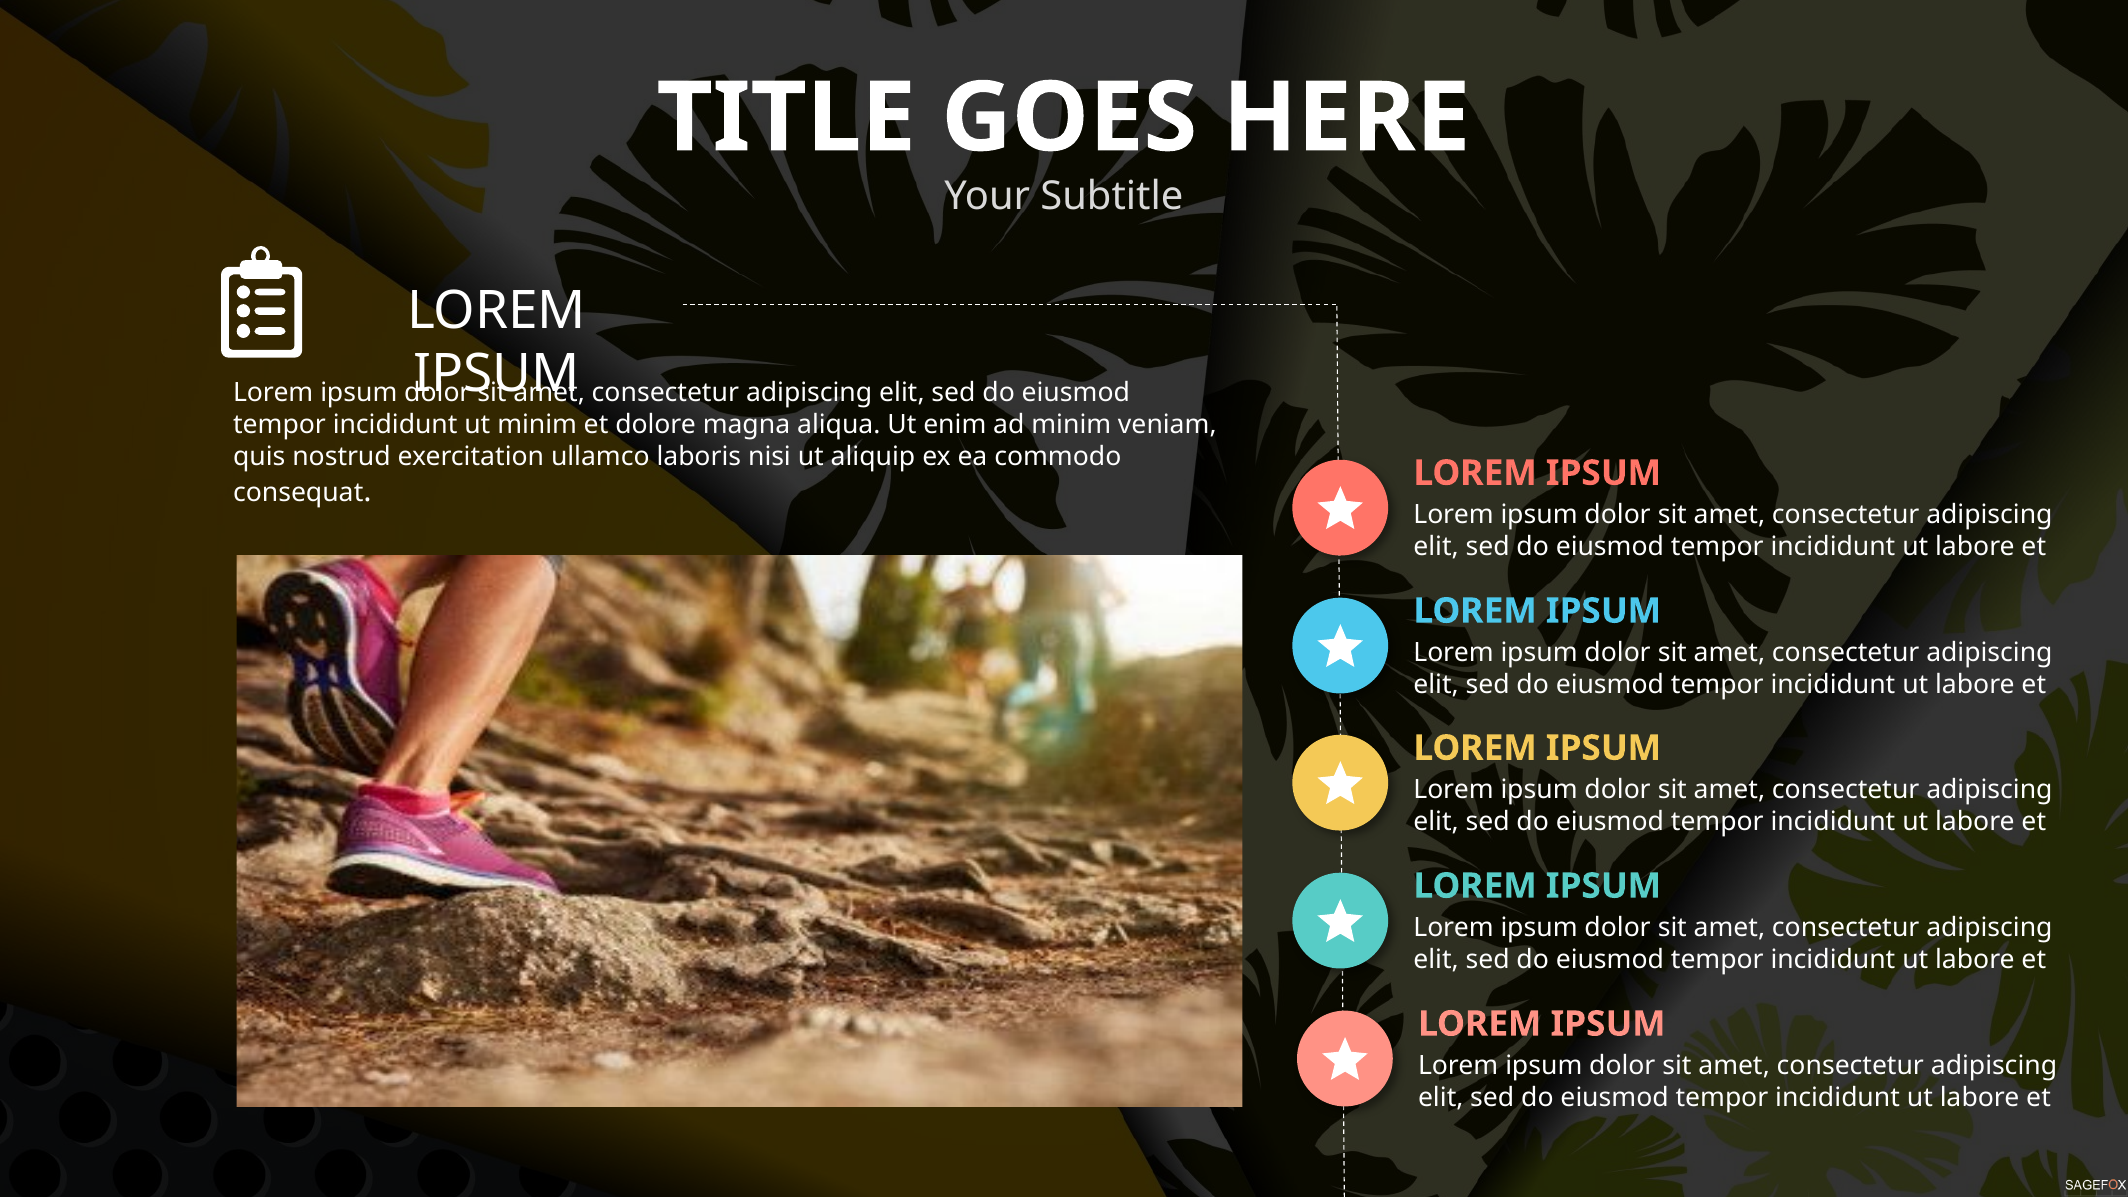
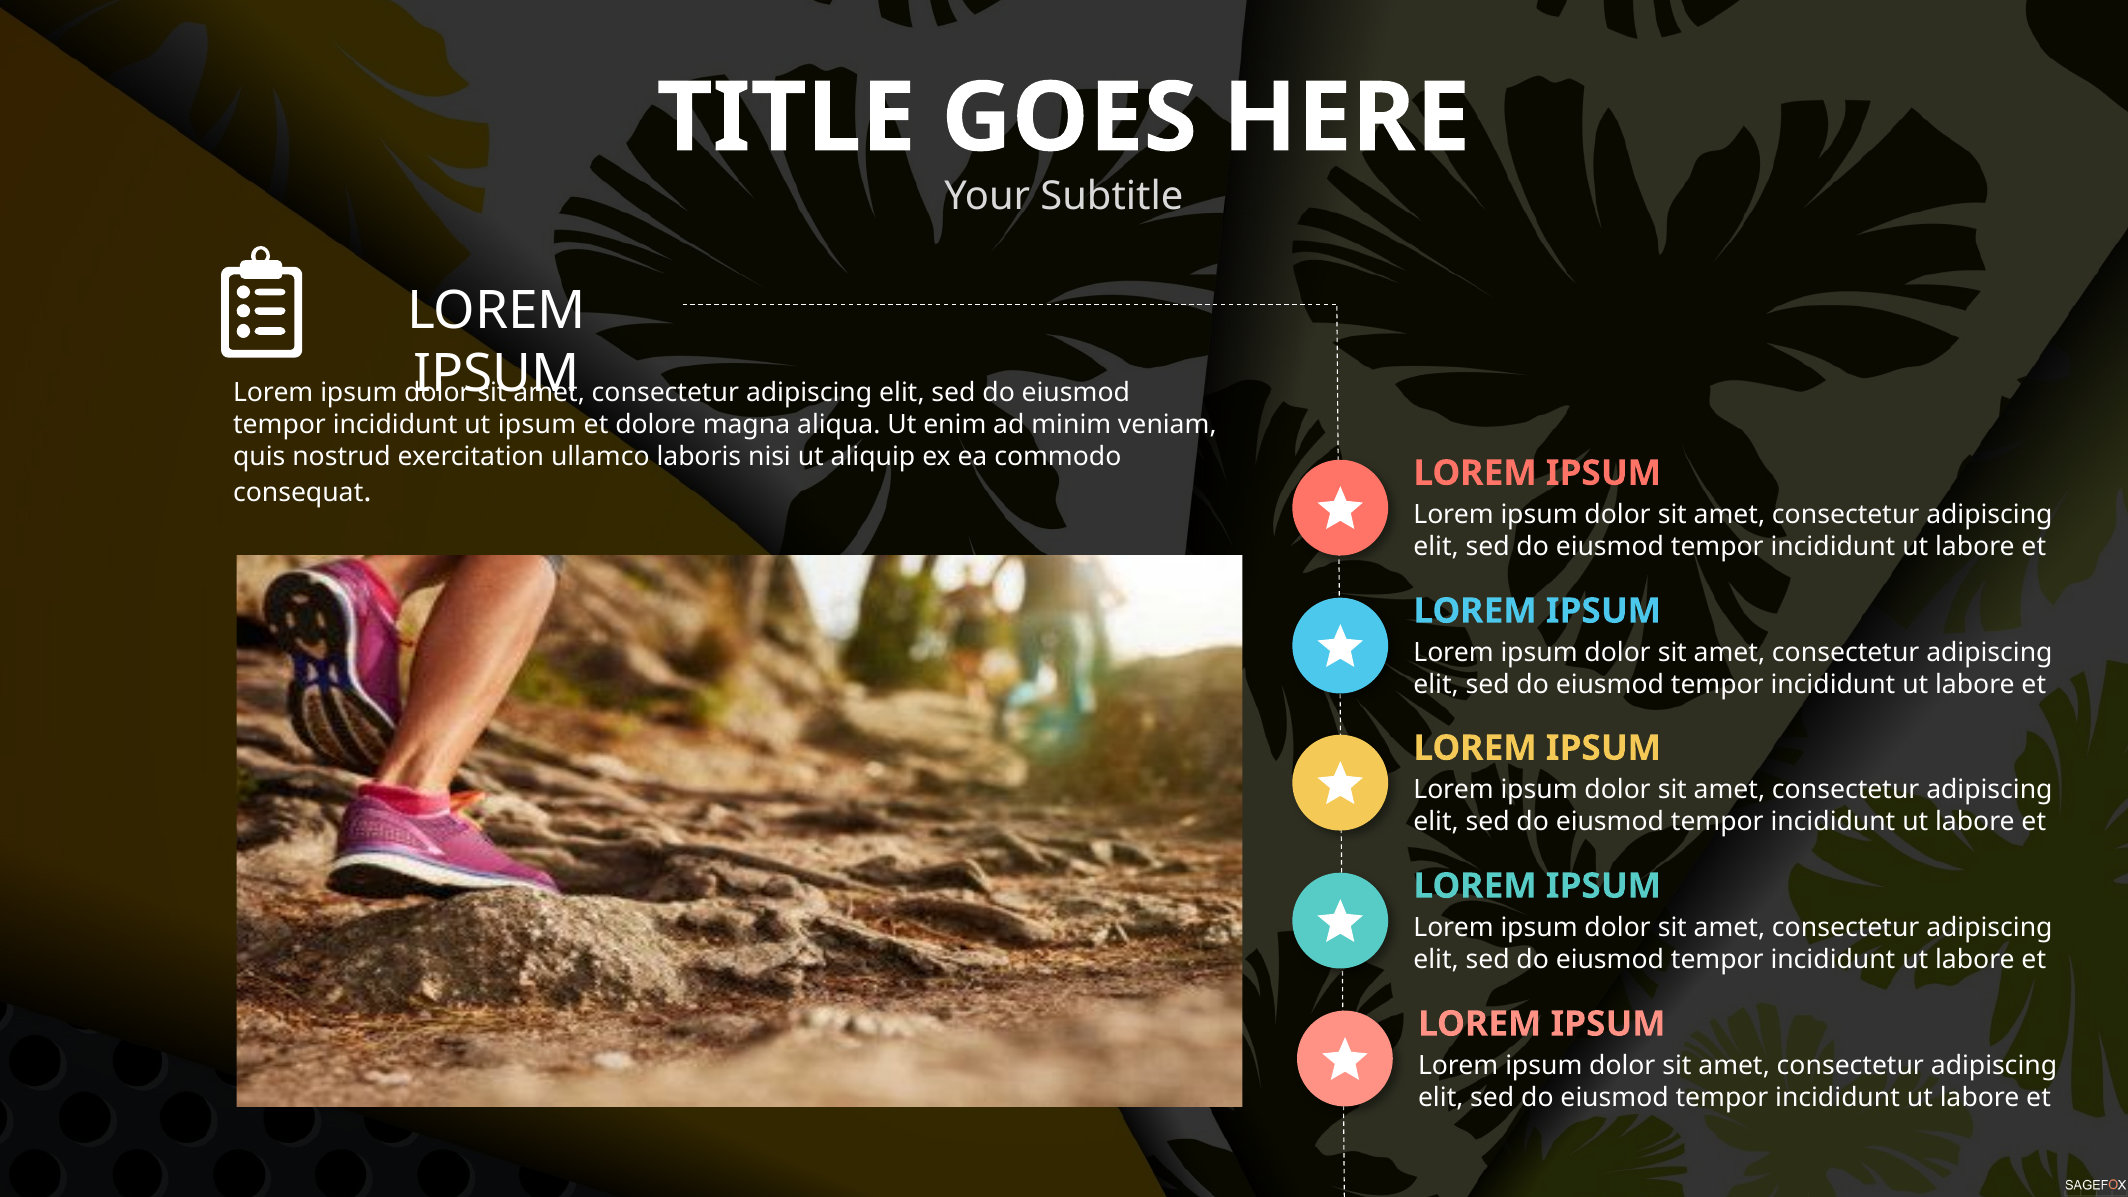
ut minim: minim -> ipsum (537, 425)
